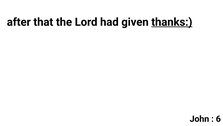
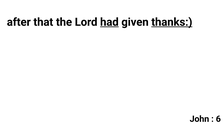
had underline: none -> present (109, 22)
